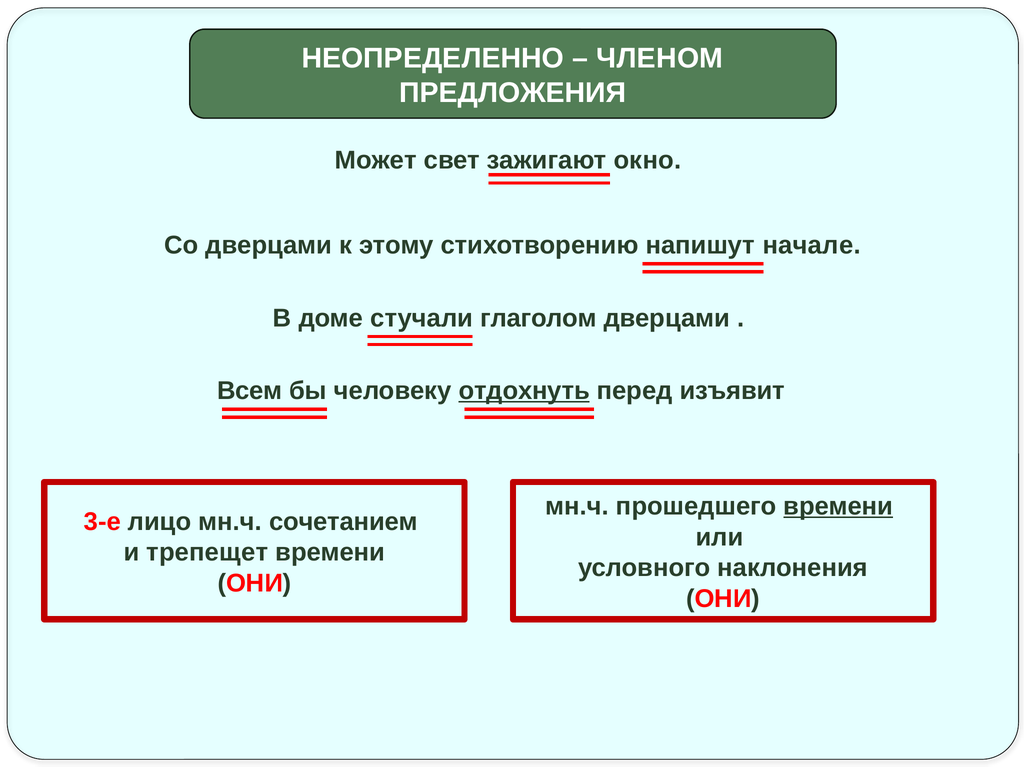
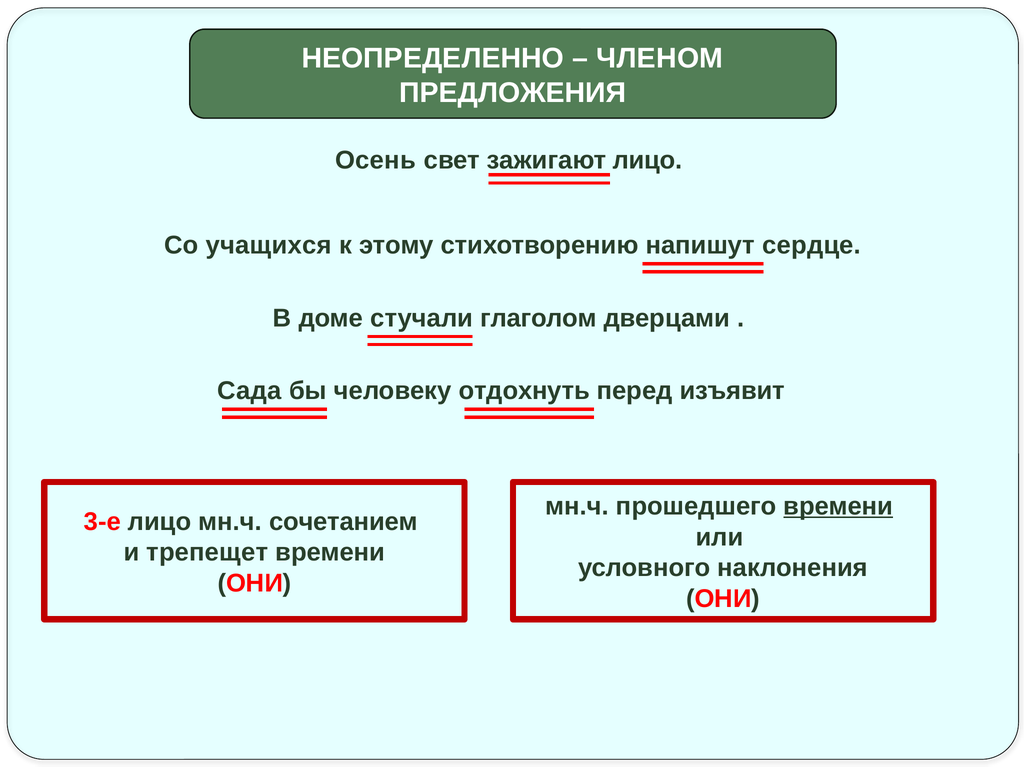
Может: Может -> Осень (376, 160)
зажигают окно: окно -> лицо (648, 160)
Со дверцами: дверцами -> учащихся (269, 245)
начале: начале -> сердце (812, 245)
Всем: Всем -> Сада (250, 391)
отдохнуть underline: present -> none (524, 391)
